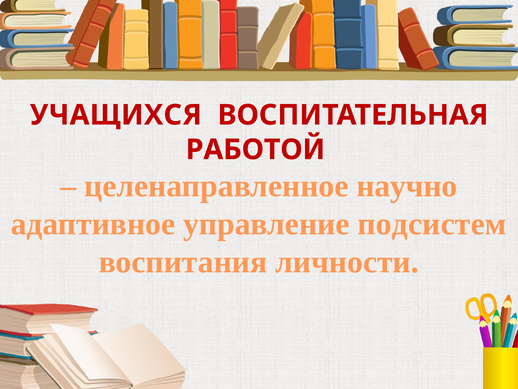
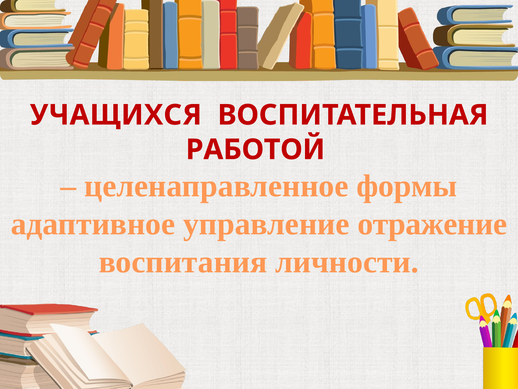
научно: научно -> формы (407, 186)
подсистем: подсистем -> отражение (432, 224)
